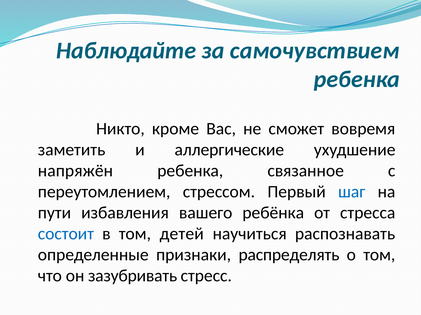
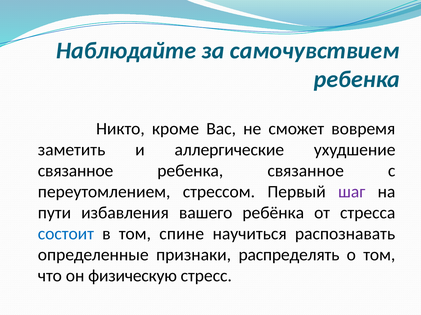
напряжён: напряжён -> связанное (76, 171)
шаг colour: blue -> purple (352, 192)
детей: детей -> спине (182, 234)
зазубривать: зазубривать -> физическую (133, 276)
